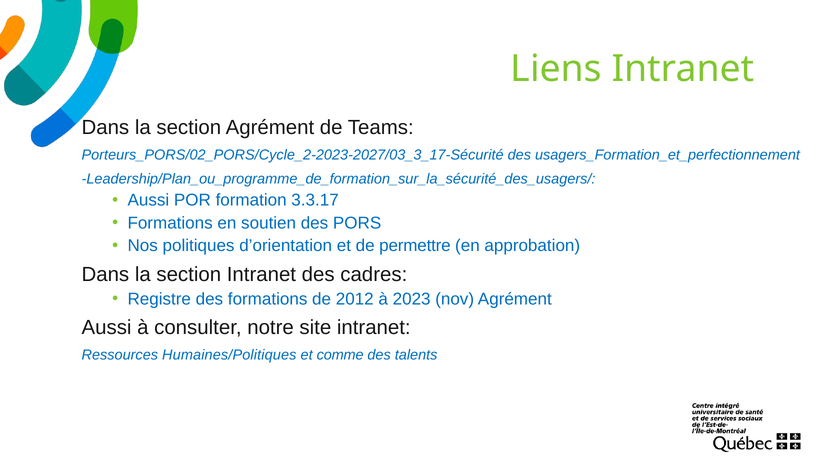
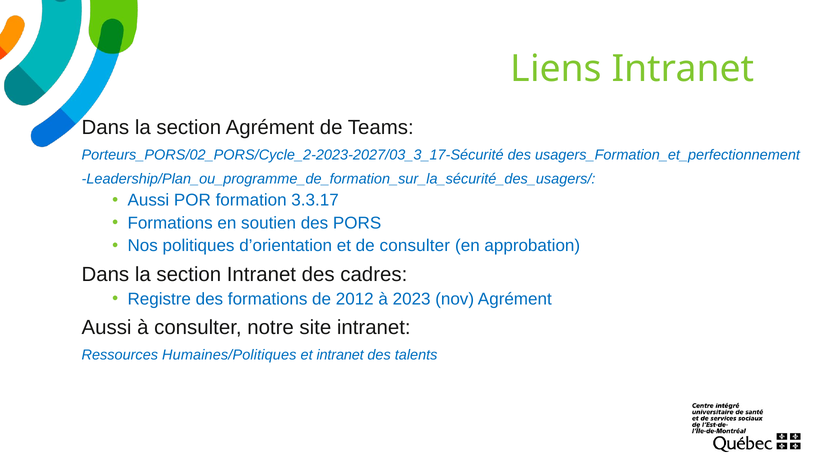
de permettre: permettre -> consulter (415, 245)
et comme: comme -> intranet (340, 355)
